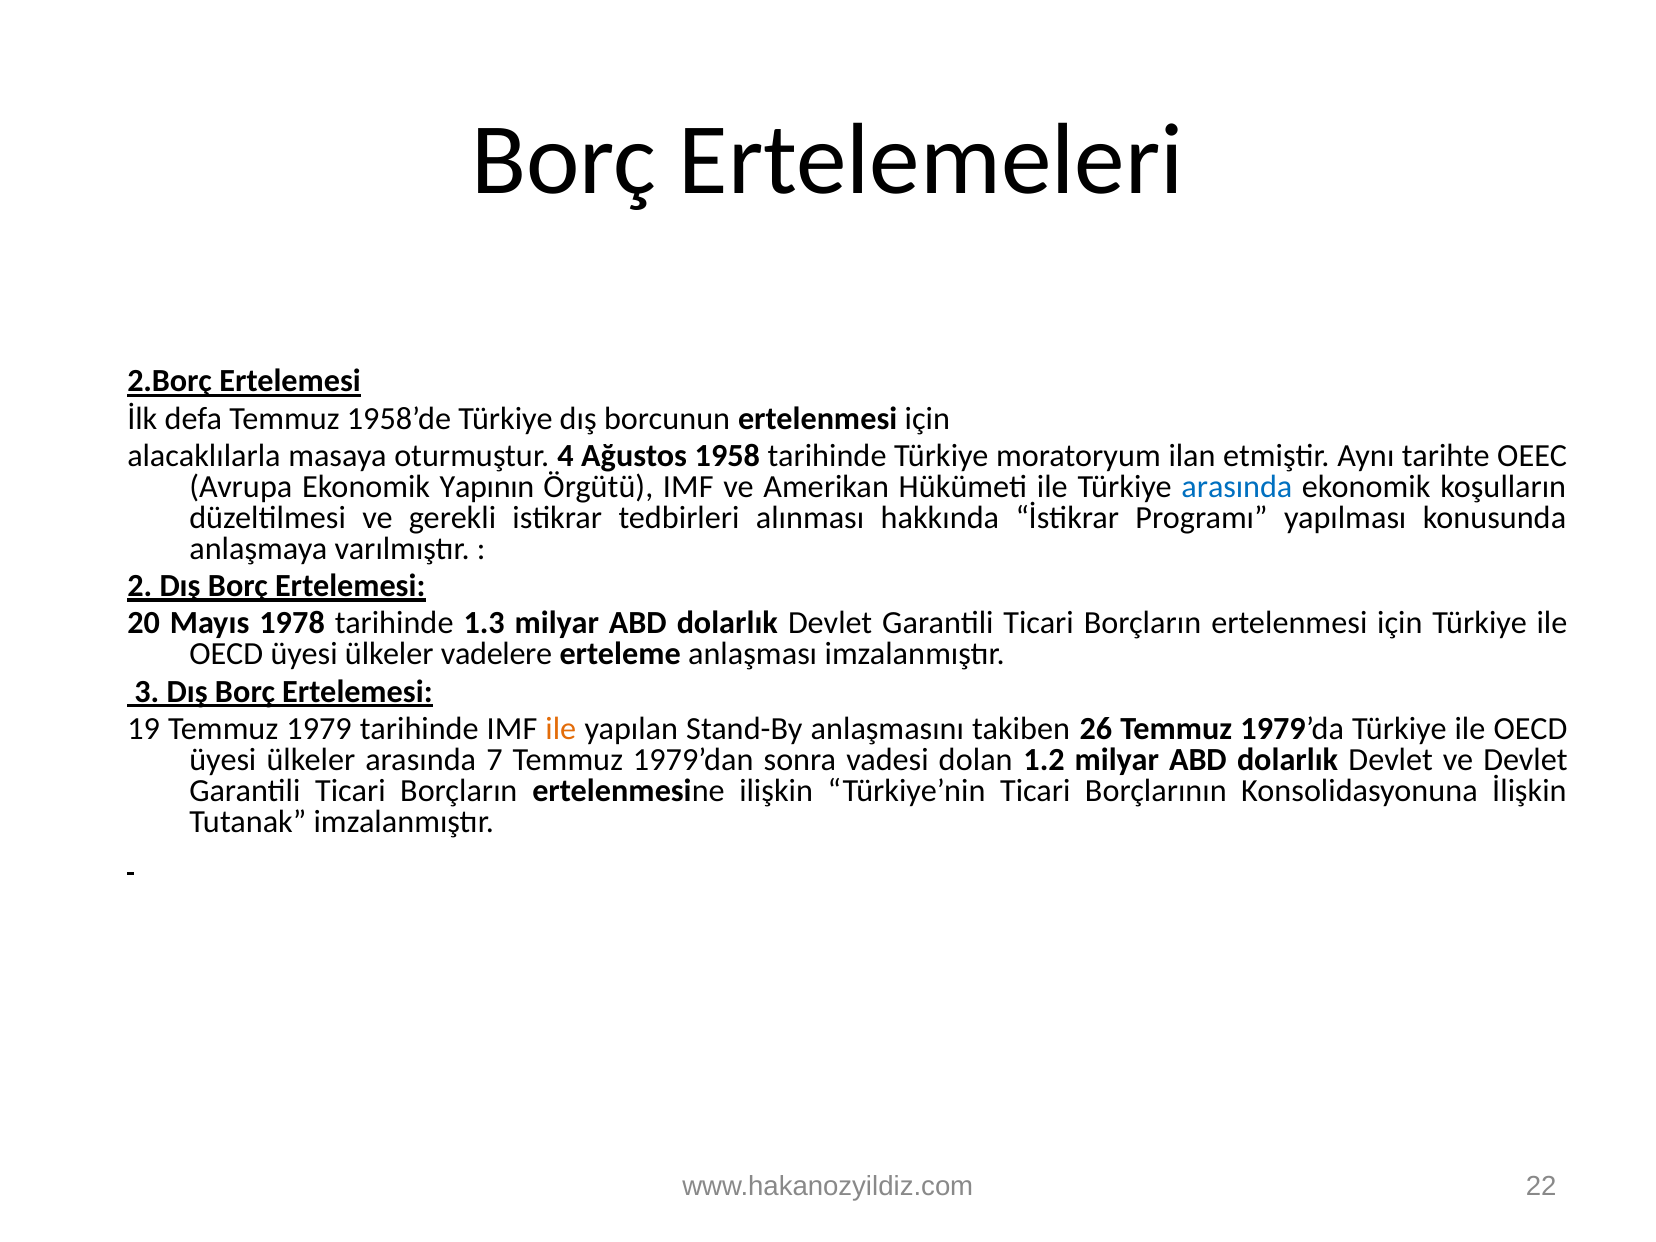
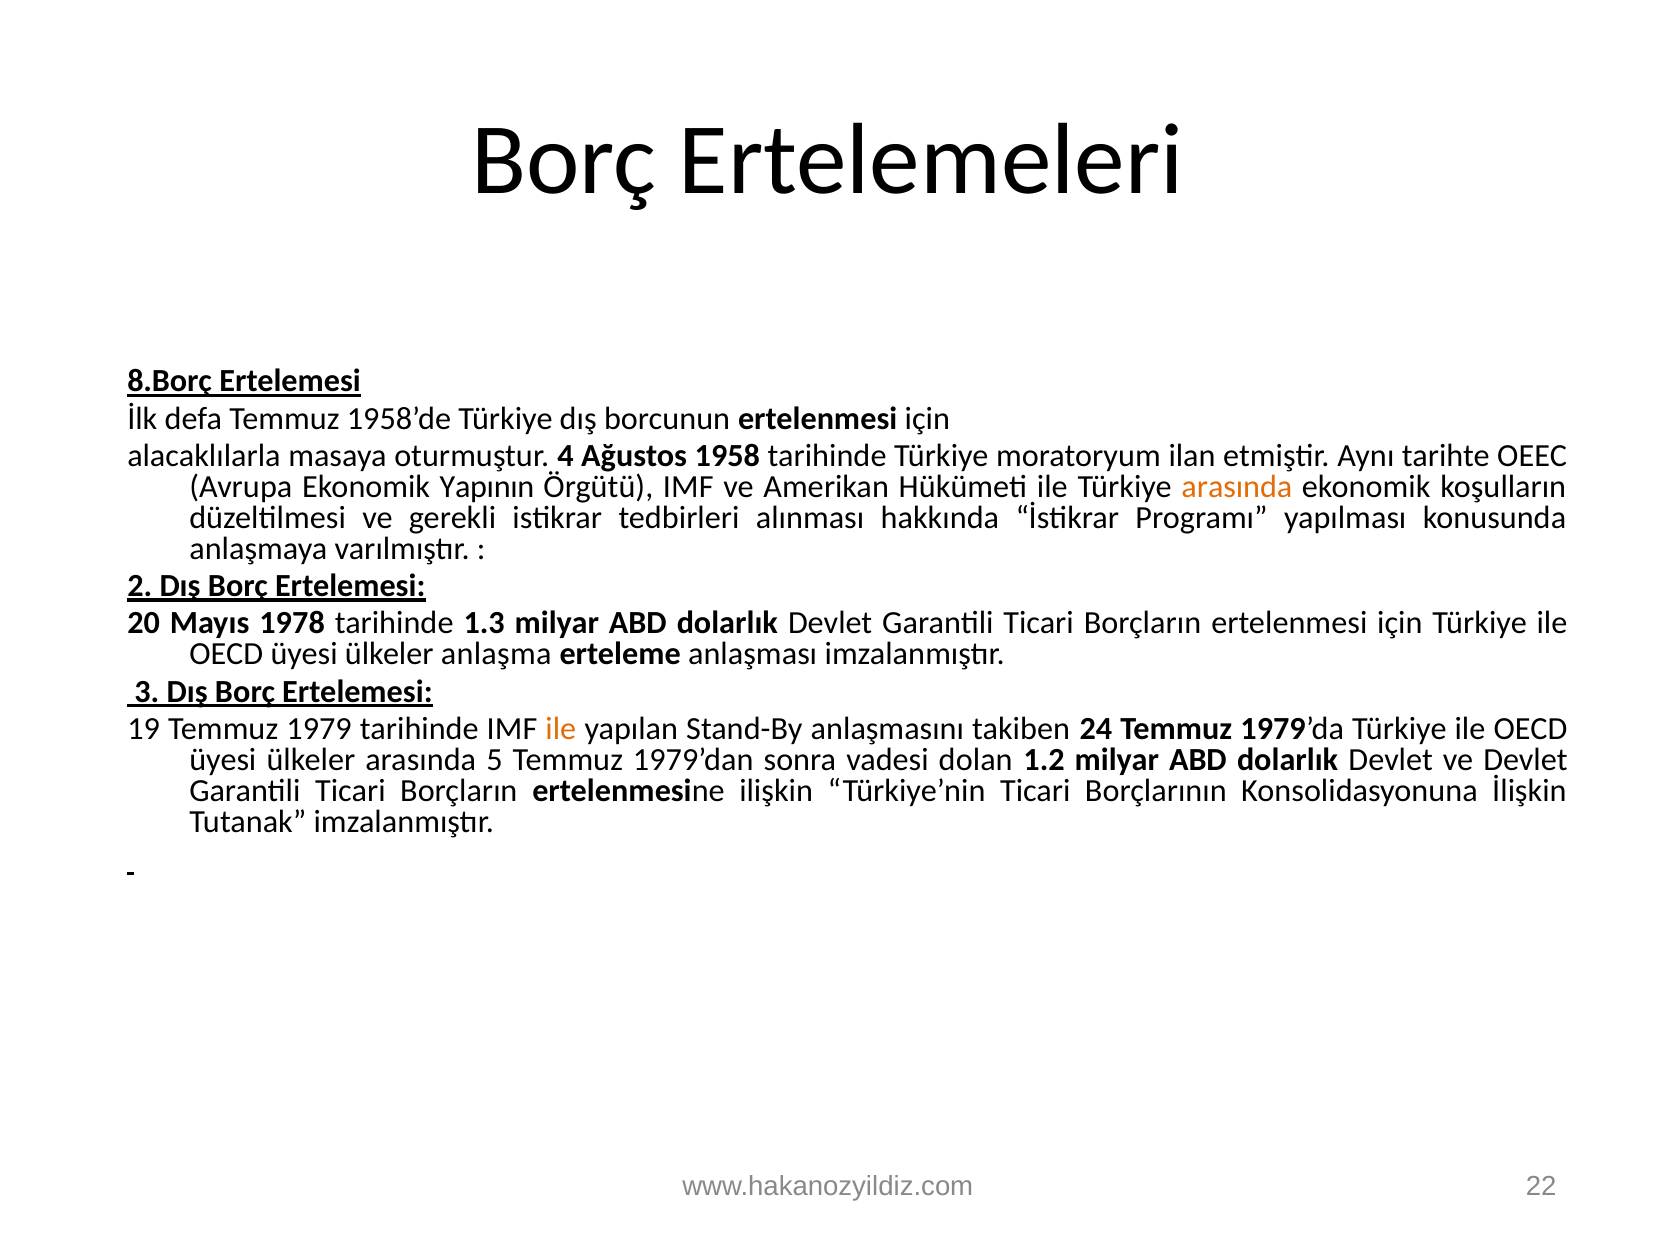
2.Borç: 2.Borç -> 8.Borç (170, 381)
arasında colour: blue -> orange (1237, 487)
vadelere: vadelere -> anlaşma (496, 654)
26: 26 -> 24 (1096, 729)
7: 7 -> 5 (494, 760)
